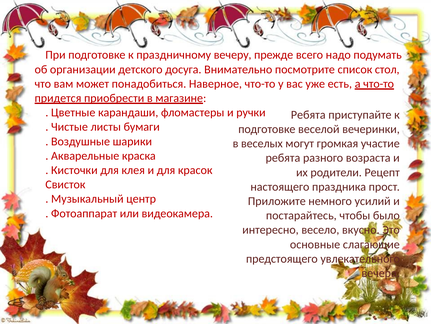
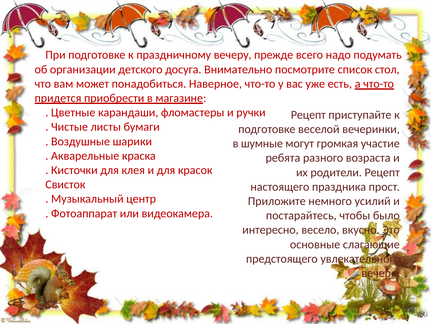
Ребята: Ребята -> Рецепт (308, 115)
веселых: веселых -> шумные (262, 143)
